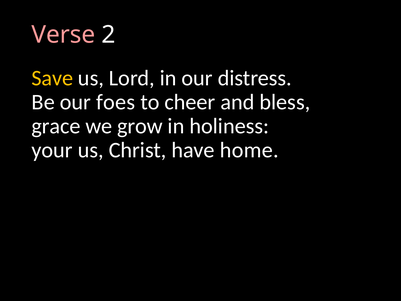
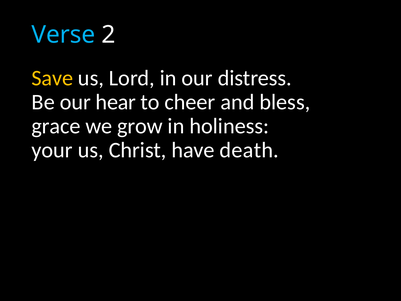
Verse colour: pink -> light blue (63, 35)
foes: foes -> hear (116, 102)
home: home -> death (249, 150)
